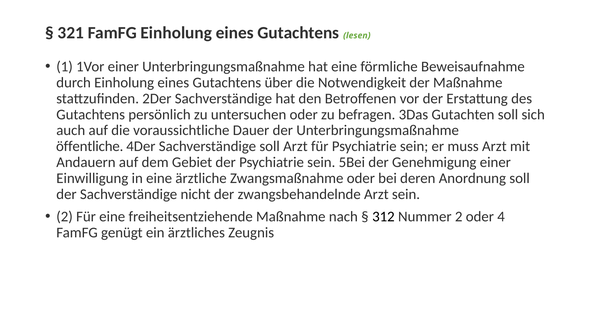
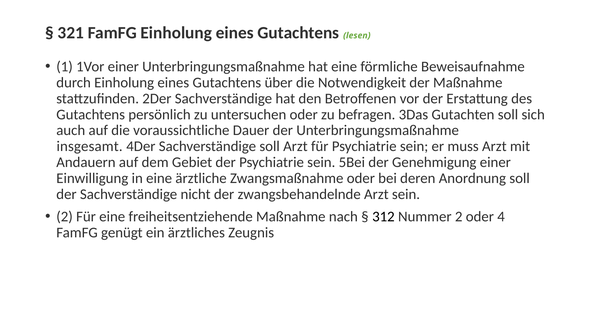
öffentliche: öffentliche -> insgesamt (90, 147)
